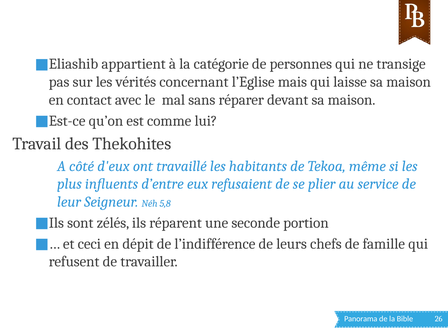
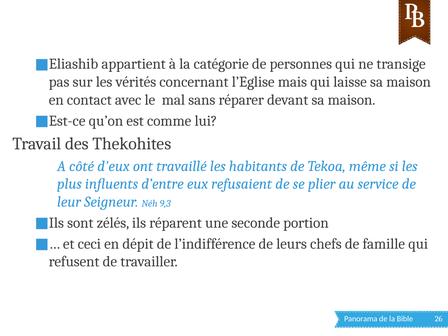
5,8: 5,8 -> 9,3 (165, 204)
